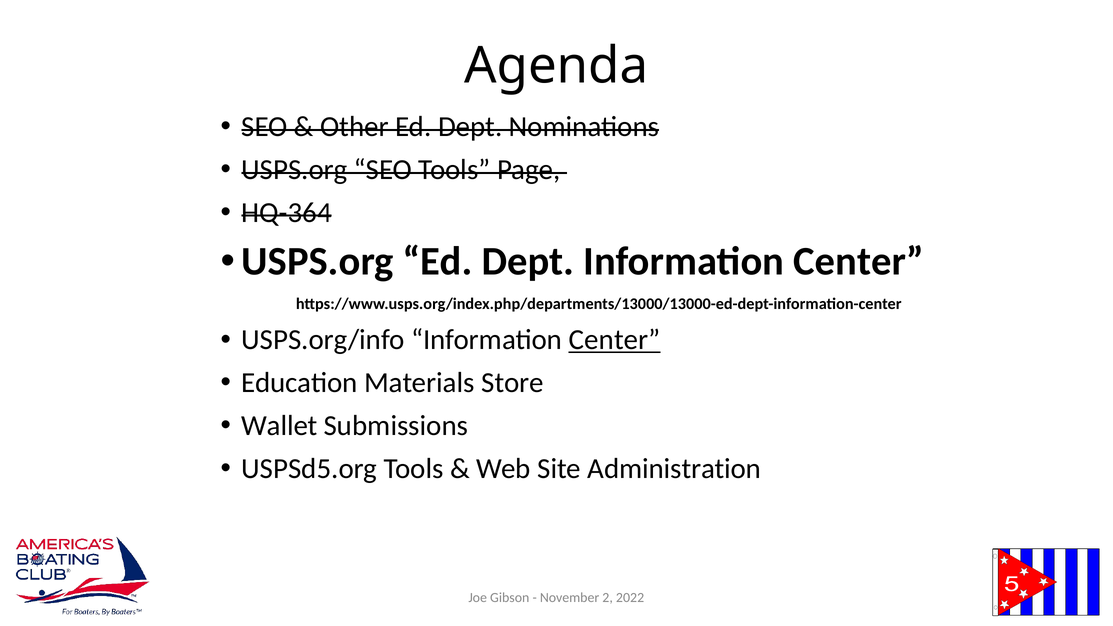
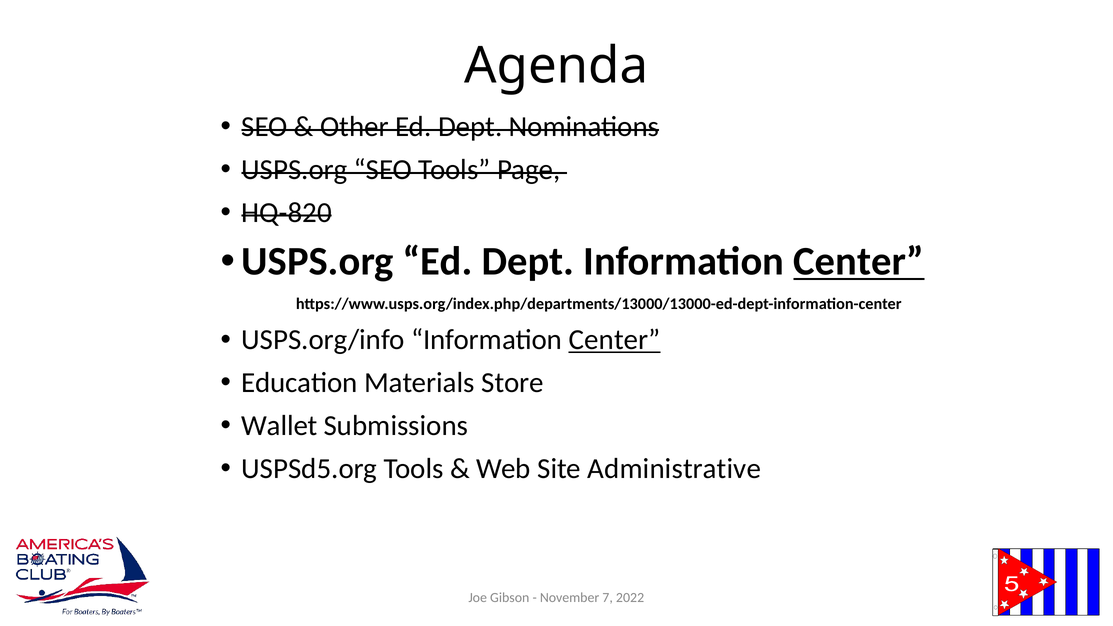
HQ-364: HQ-364 -> HQ-820 (287, 212)
Center underline: none -> present (859, 262)
Administration: Administration -> Administrative (674, 469)
2: 2 -> 7 (608, 598)
